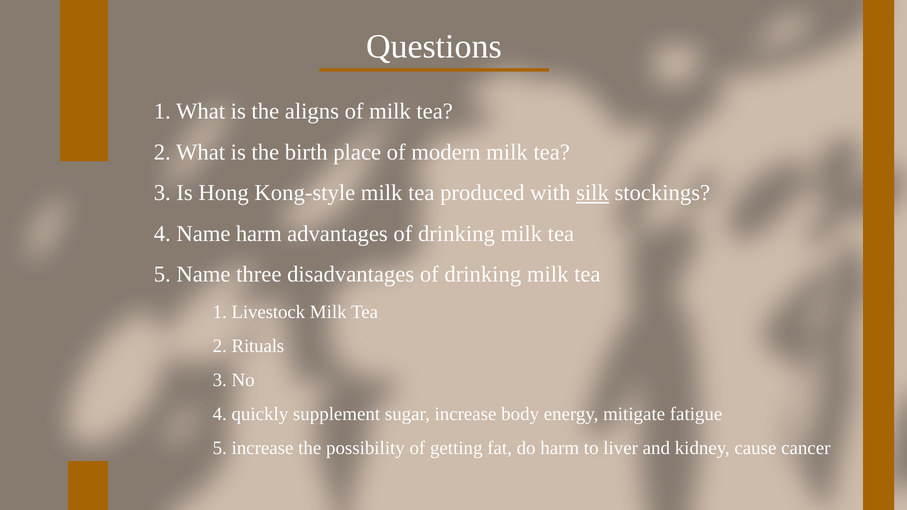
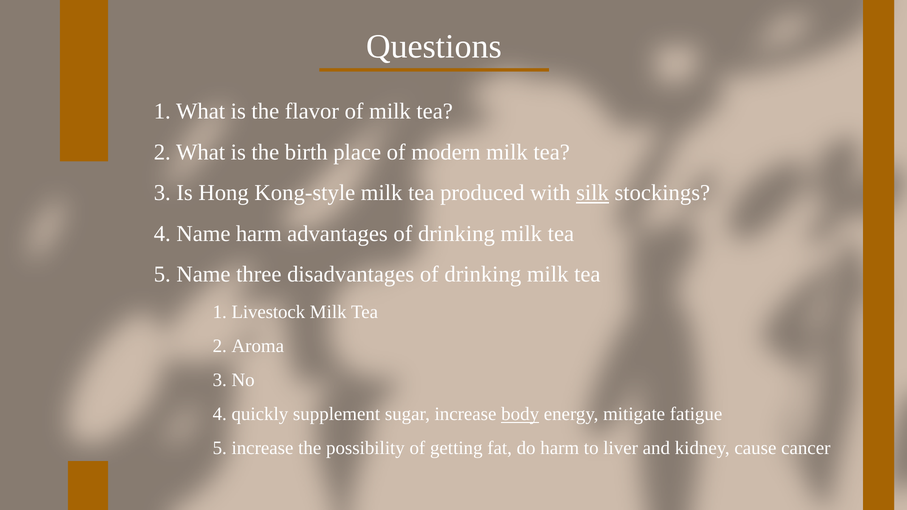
aligns: aligns -> flavor (312, 111)
Rituals: Rituals -> Aroma (258, 346)
body underline: none -> present (520, 414)
